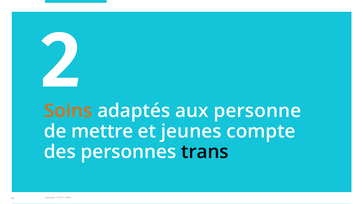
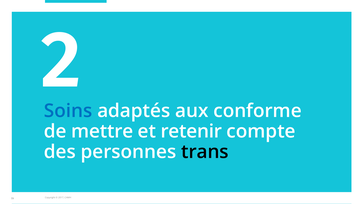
Soins colour: orange -> blue (68, 111)
personne: personne -> conforme (258, 111)
jeunes: jeunes -> retenir (191, 132)
